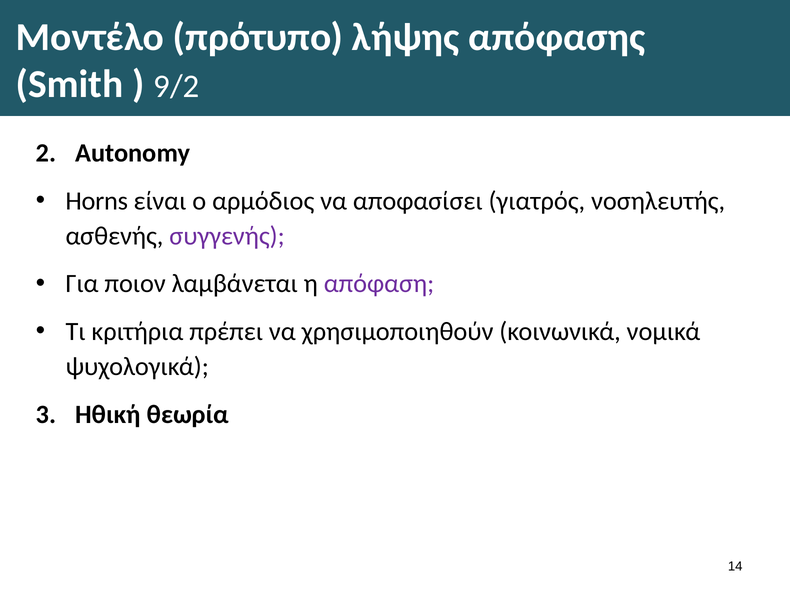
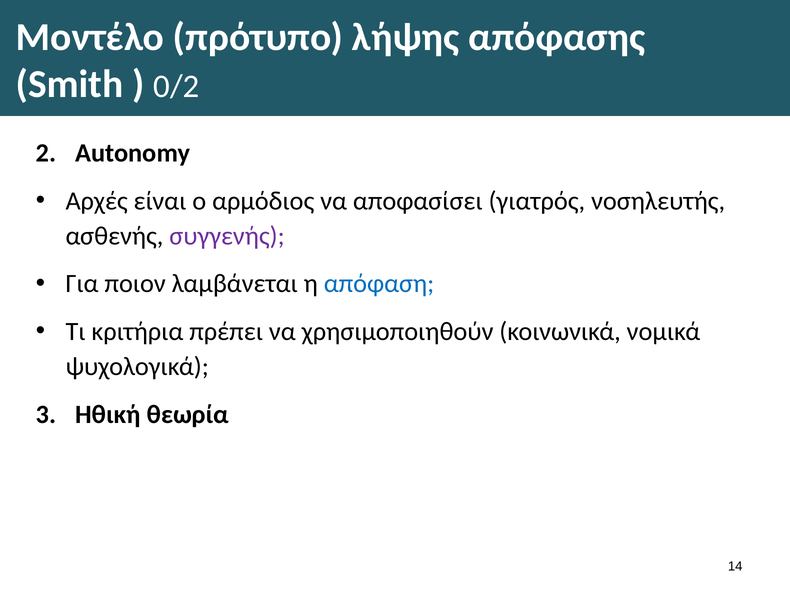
9/2: 9/2 -> 0/2 (176, 87)
Horns: Horns -> Αρχές (97, 201)
απόφαση colour: purple -> blue (379, 284)
